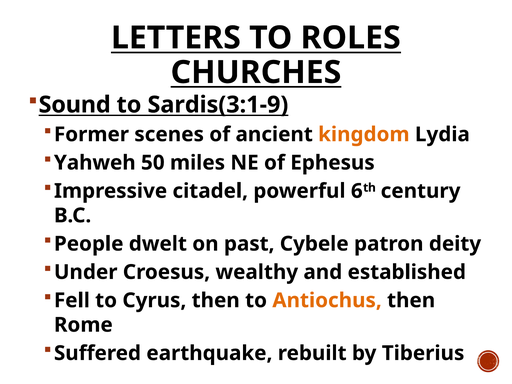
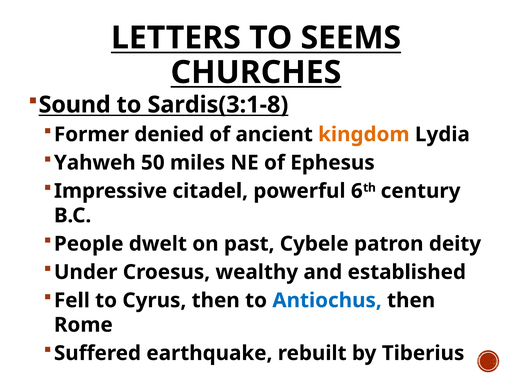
ROLES: ROLES -> SEEMS (351, 38)
Sardis(3:1-9: Sardis(3:1-9 -> Sardis(3:1-8 (218, 105)
scenes: scenes -> denied (169, 134)
Antiochus colour: orange -> blue (327, 300)
